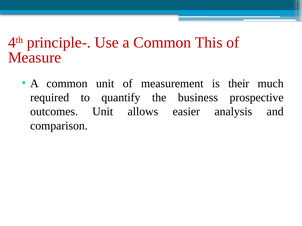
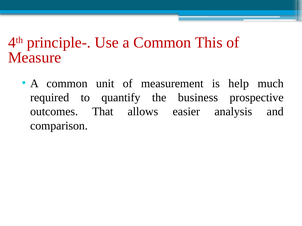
their: their -> help (239, 84)
outcomes Unit: Unit -> That (103, 112)
